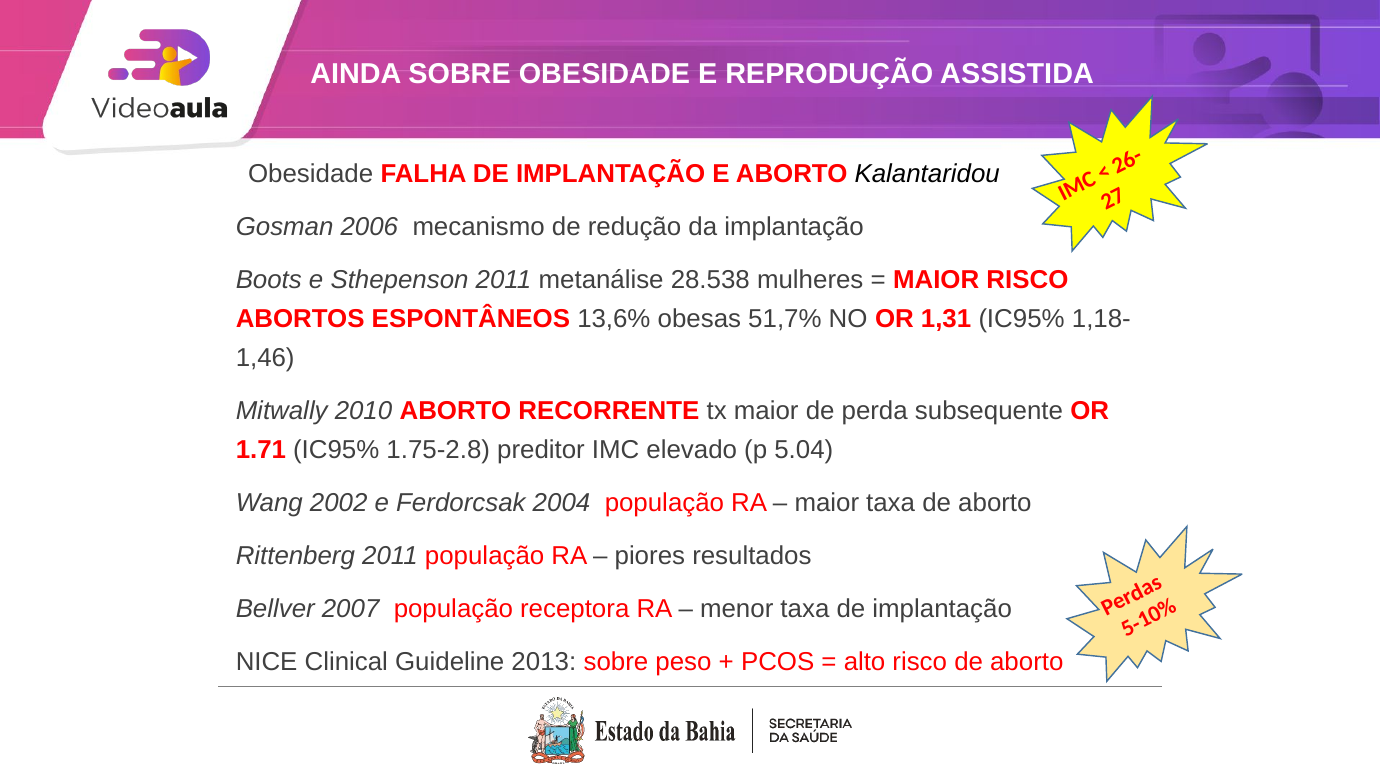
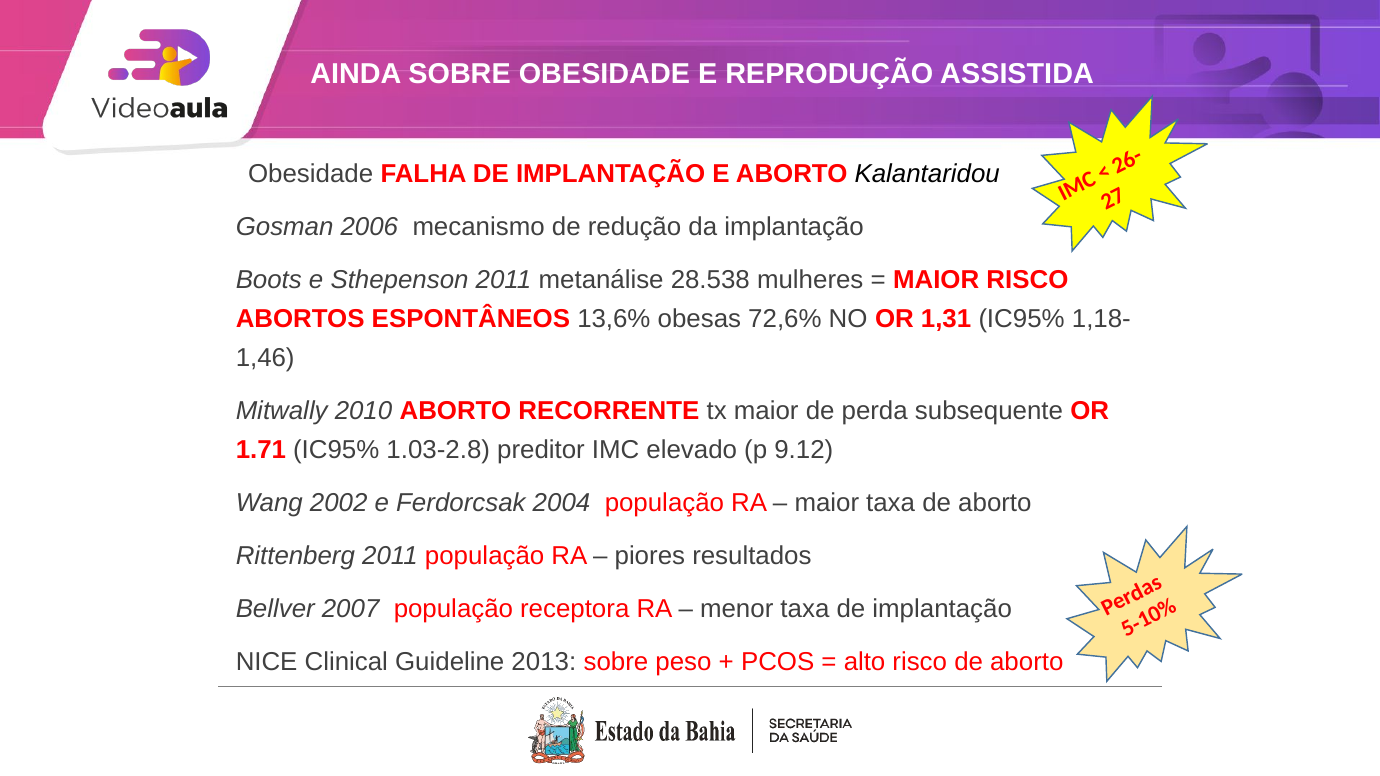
51,7%: 51,7% -> 72,6% (785, 319)
1.75-2.8: 1.75-2.8 -> 1.03-2.8 (438, 450)
5.04: 5.04 -> 9.12 (804, 450)
